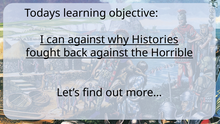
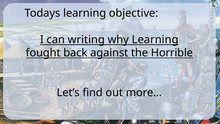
can against: against -> writing (86, 40)
why Histories: Histories -> Learning (155, 40)
